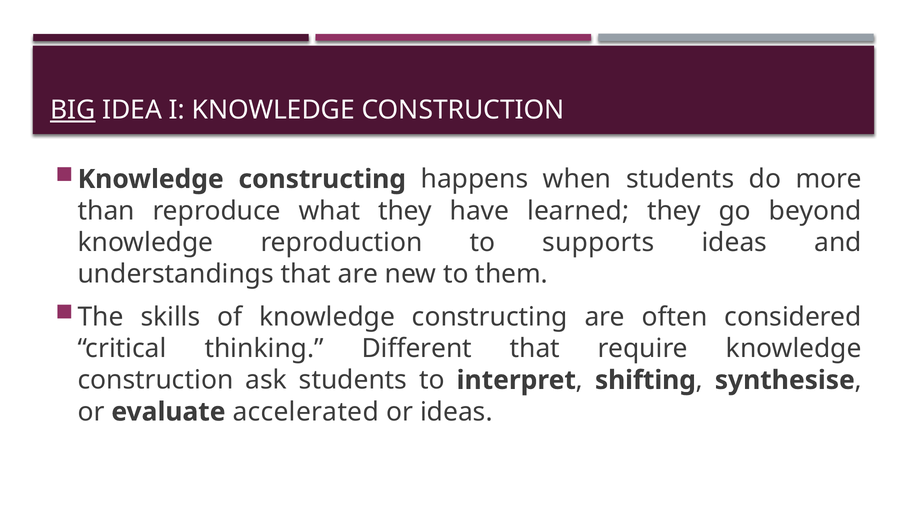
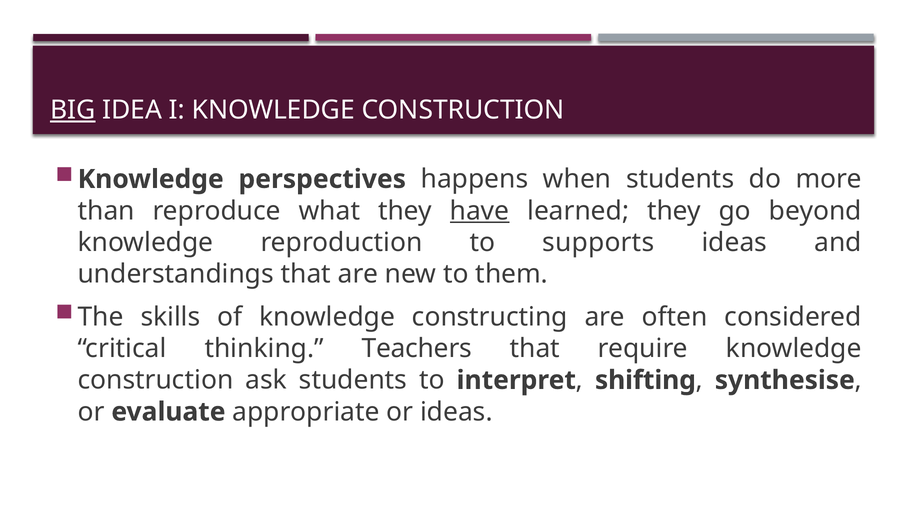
constructing: constructing -> perspectives (322, 179)
have underline: none -> present (480, 211)
Different: Different -> Teachers (417, 349)
accelerated: accelerated -> appropriate (306, 412)
